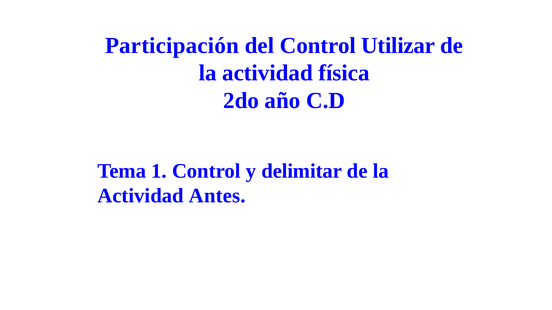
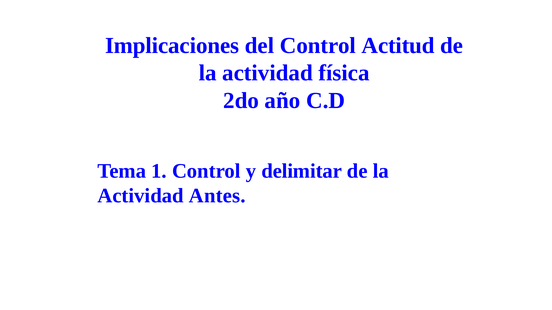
Participación: Participación -> Implicaciones (172, 46)
Utilizar: Utilizar -> Actitud (398, 46)
